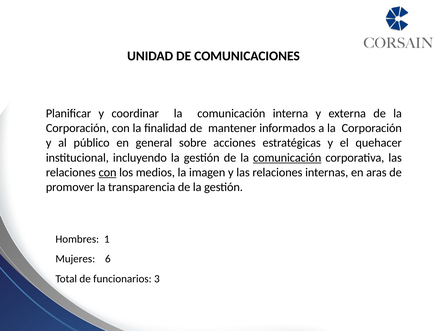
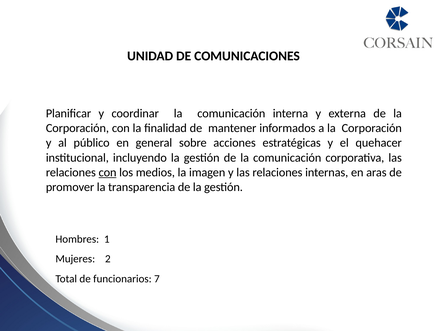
comunicación underline: present -> none (287, 158)
6: 6 -> 2 (108, 259)
3: 3 -> 7 (157, 279)
